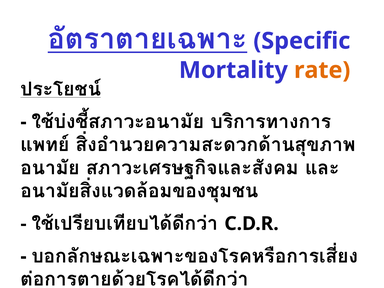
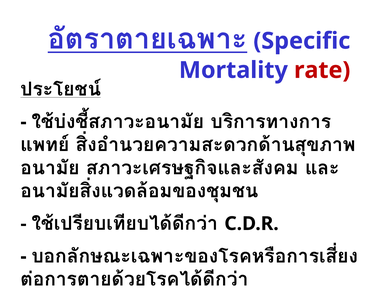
rate colour: orange -> red (322, 70)
